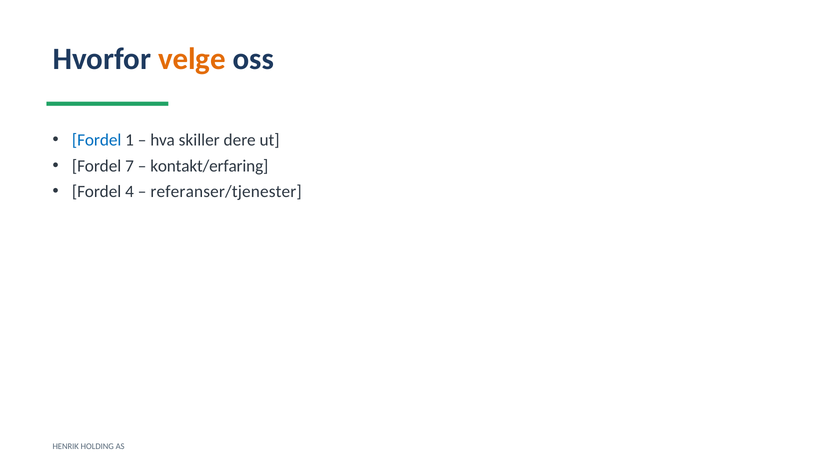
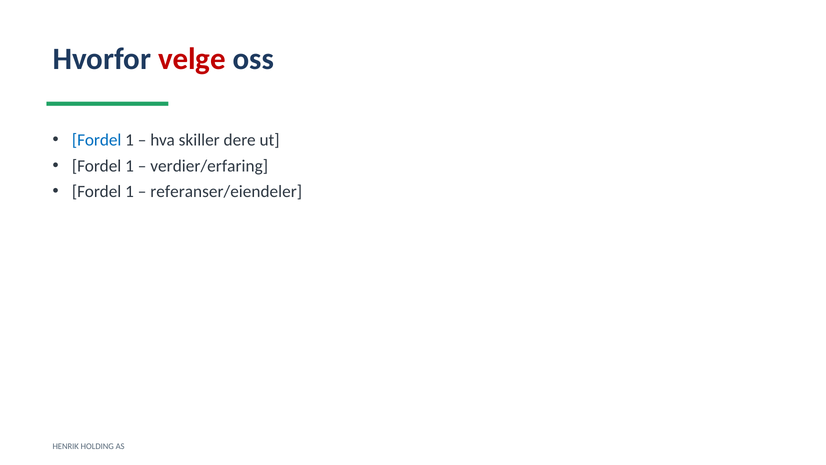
velge colour: orange -> red (192, 59)
7: 7 -> 1 (130, 166)
kontakt/erfaring: kontakt/erfaring -> verdier/erfaring (209, 166)
4: 4 -> 1 (130, 192)
referanser/tjenester: referanser/tjenester -> referanser/eiendeler (226, 192)
